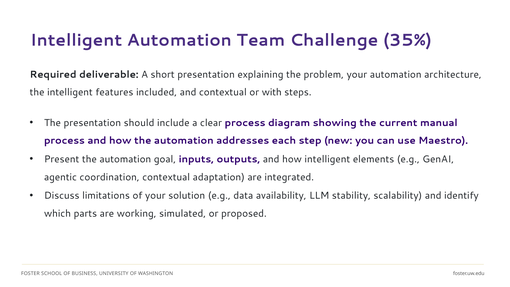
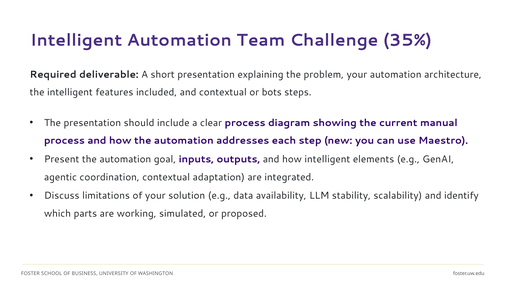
with: with -> bots (272, 92)
